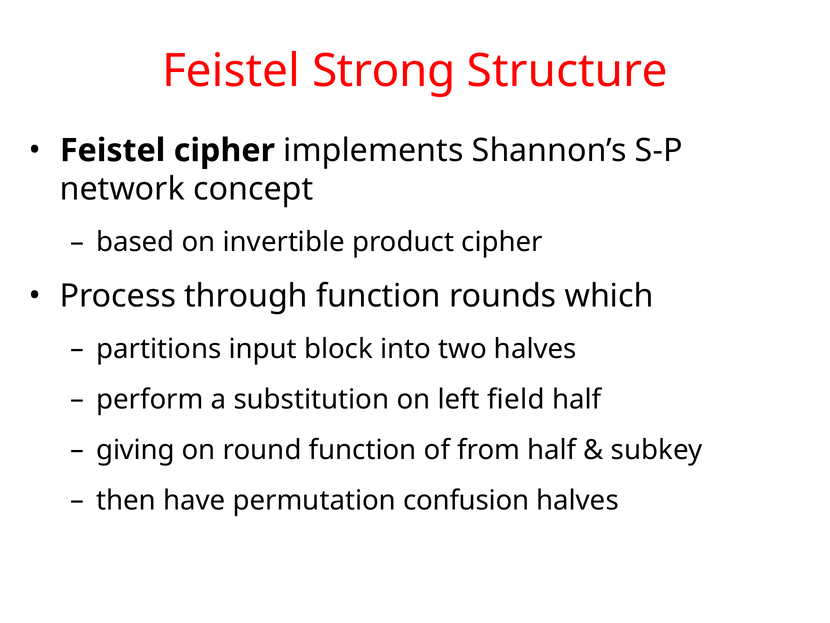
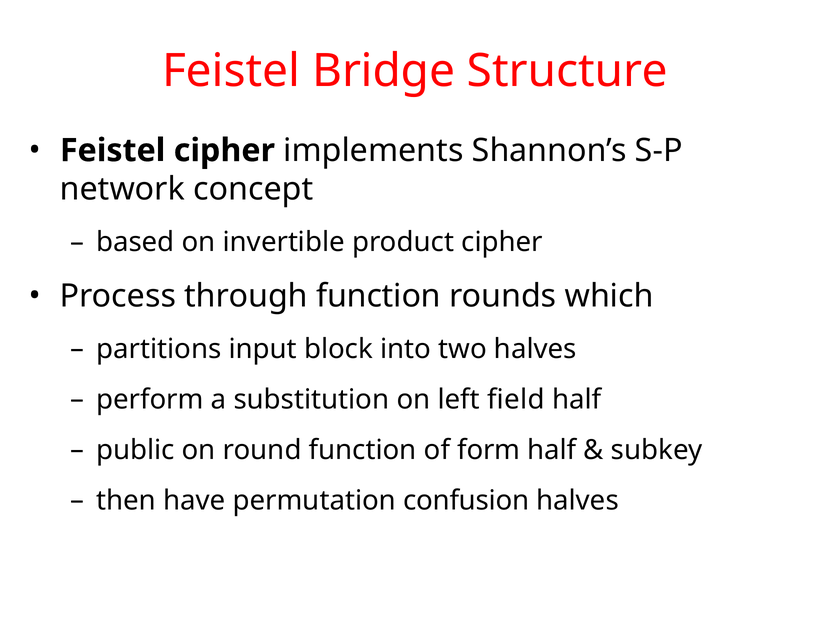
Strong: Strong -> Bridge (384, 71)
giving: giving -> public (135, 450)
from: from -> form (489, 450)
